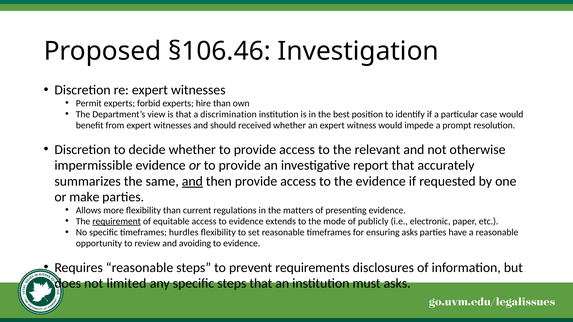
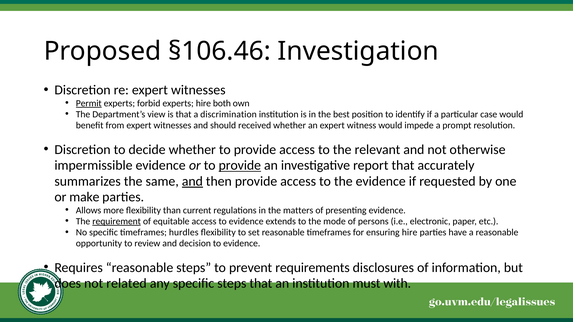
Permit underline: none -> present (89, 103)
hire than: than -> both (222, 103)
provide underline: none -> present (240, 166)
publicly: publicly -> persons (373, 222)
ensuring asks: asks -> hire (410, 233)
avoiding: avoiding -> decision (195, 244)
limited: limited -> related (126, 284)
must asks: asks -> with (397, 284)
